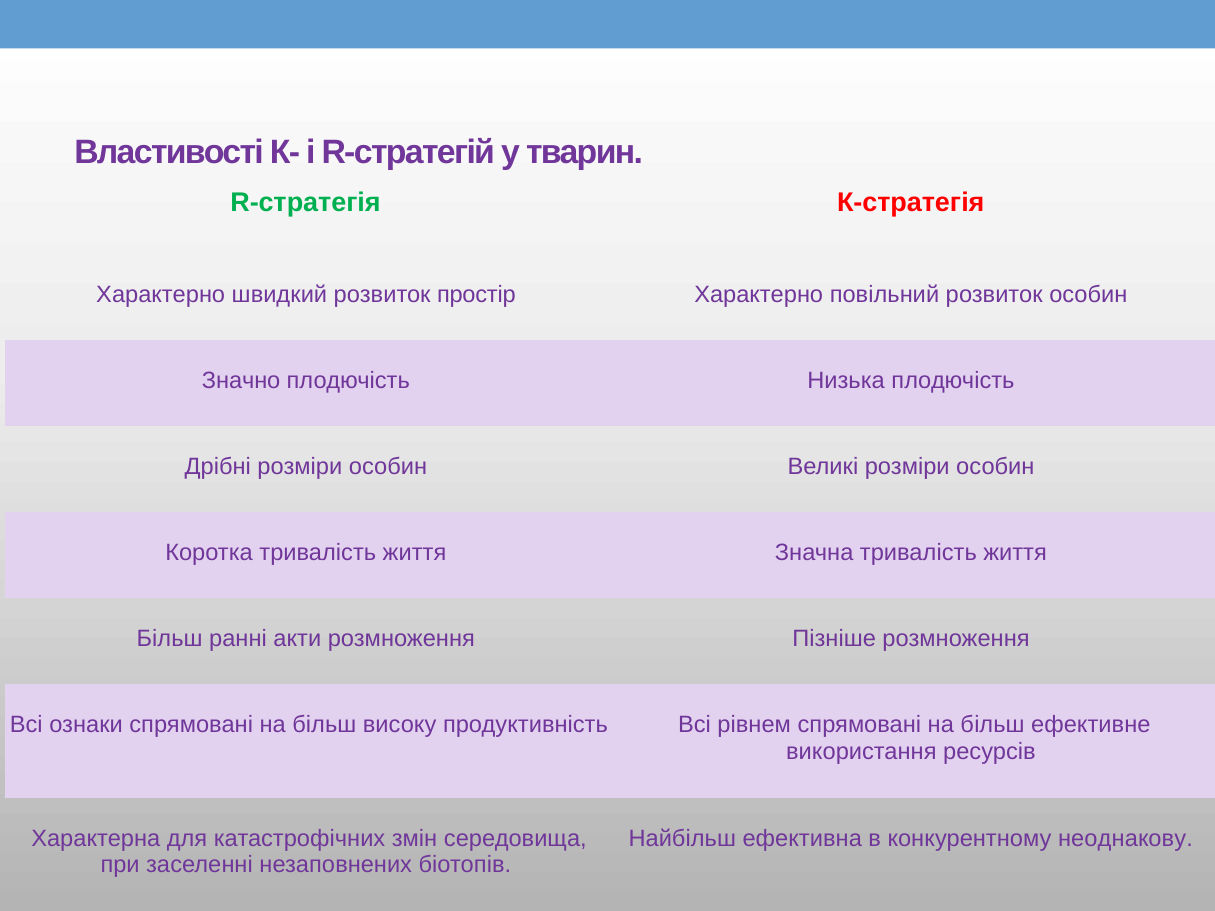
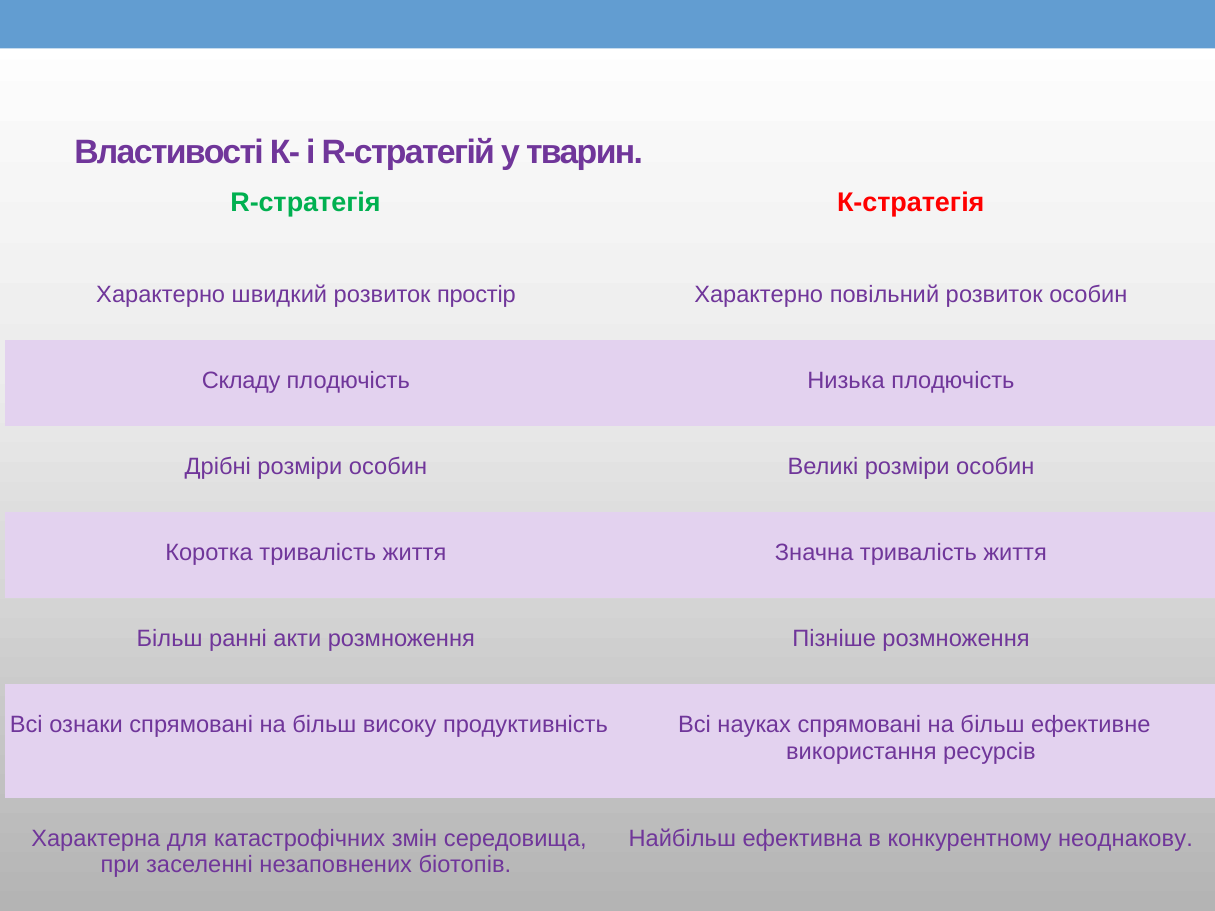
Значно: Значно -> Складу (241, 381)
рівнем: рівнем -> науках (754, 725)
